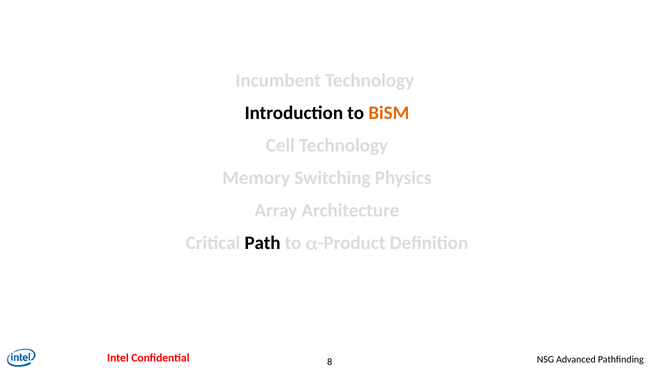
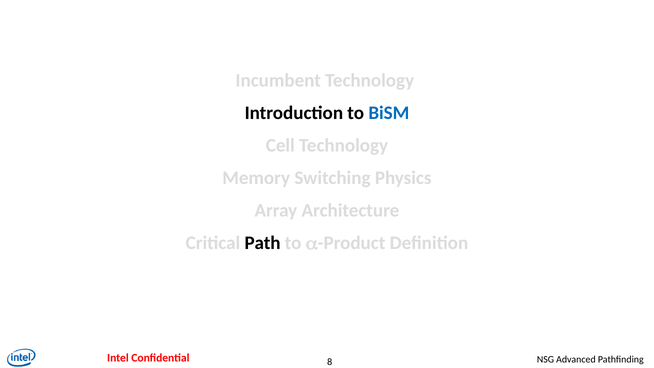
BiSM colour: orange -> blue (389, 113)
